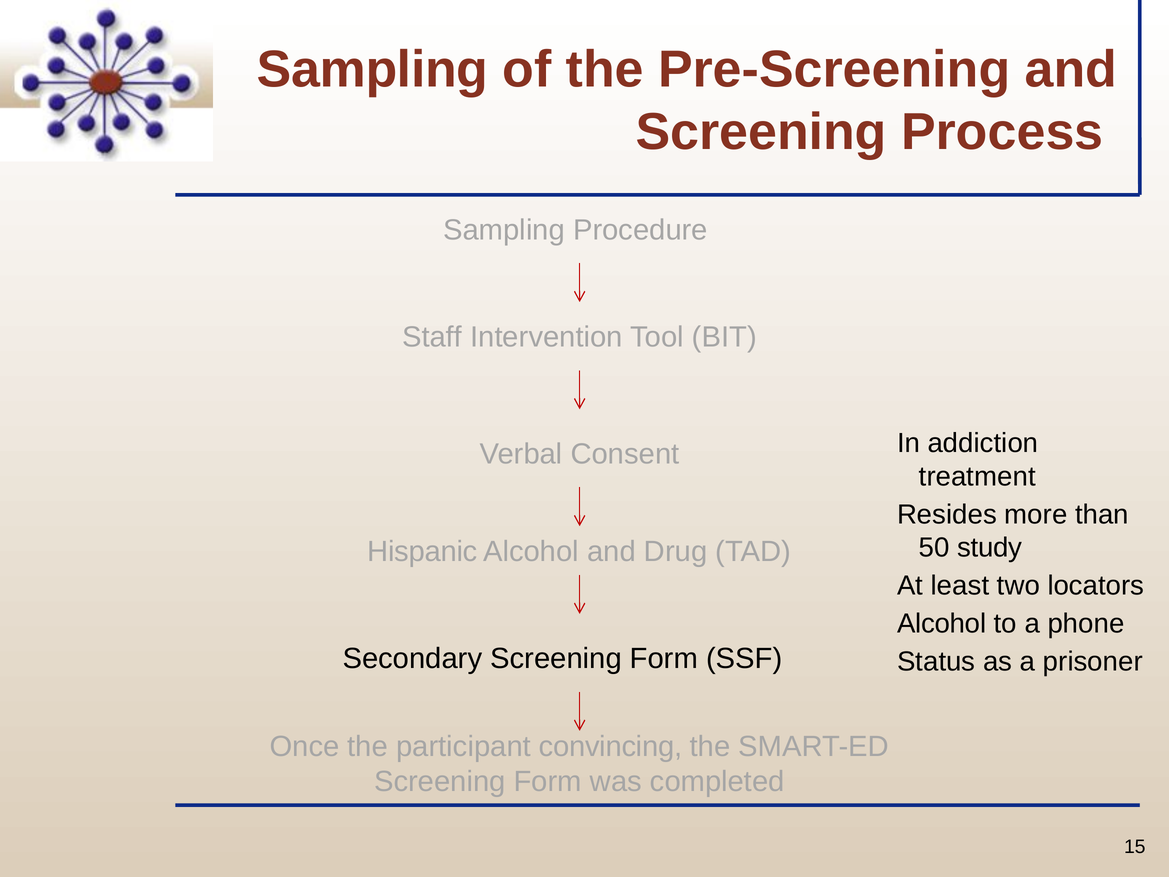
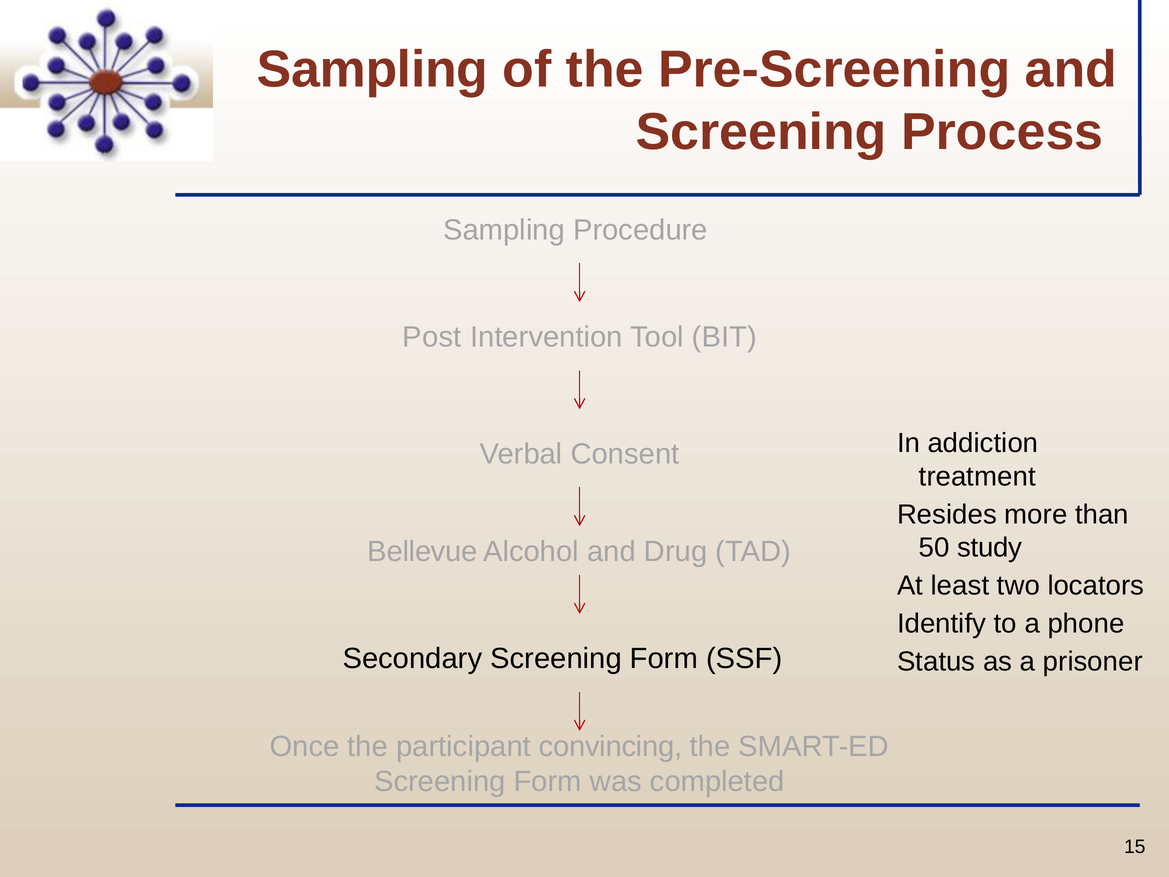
Staff: Staff -> Post (432, 337)
Hispanic: Hispanic -> Bellevue (422, 551)
Alcohol: Alcohol -> Identify (942, 623)
